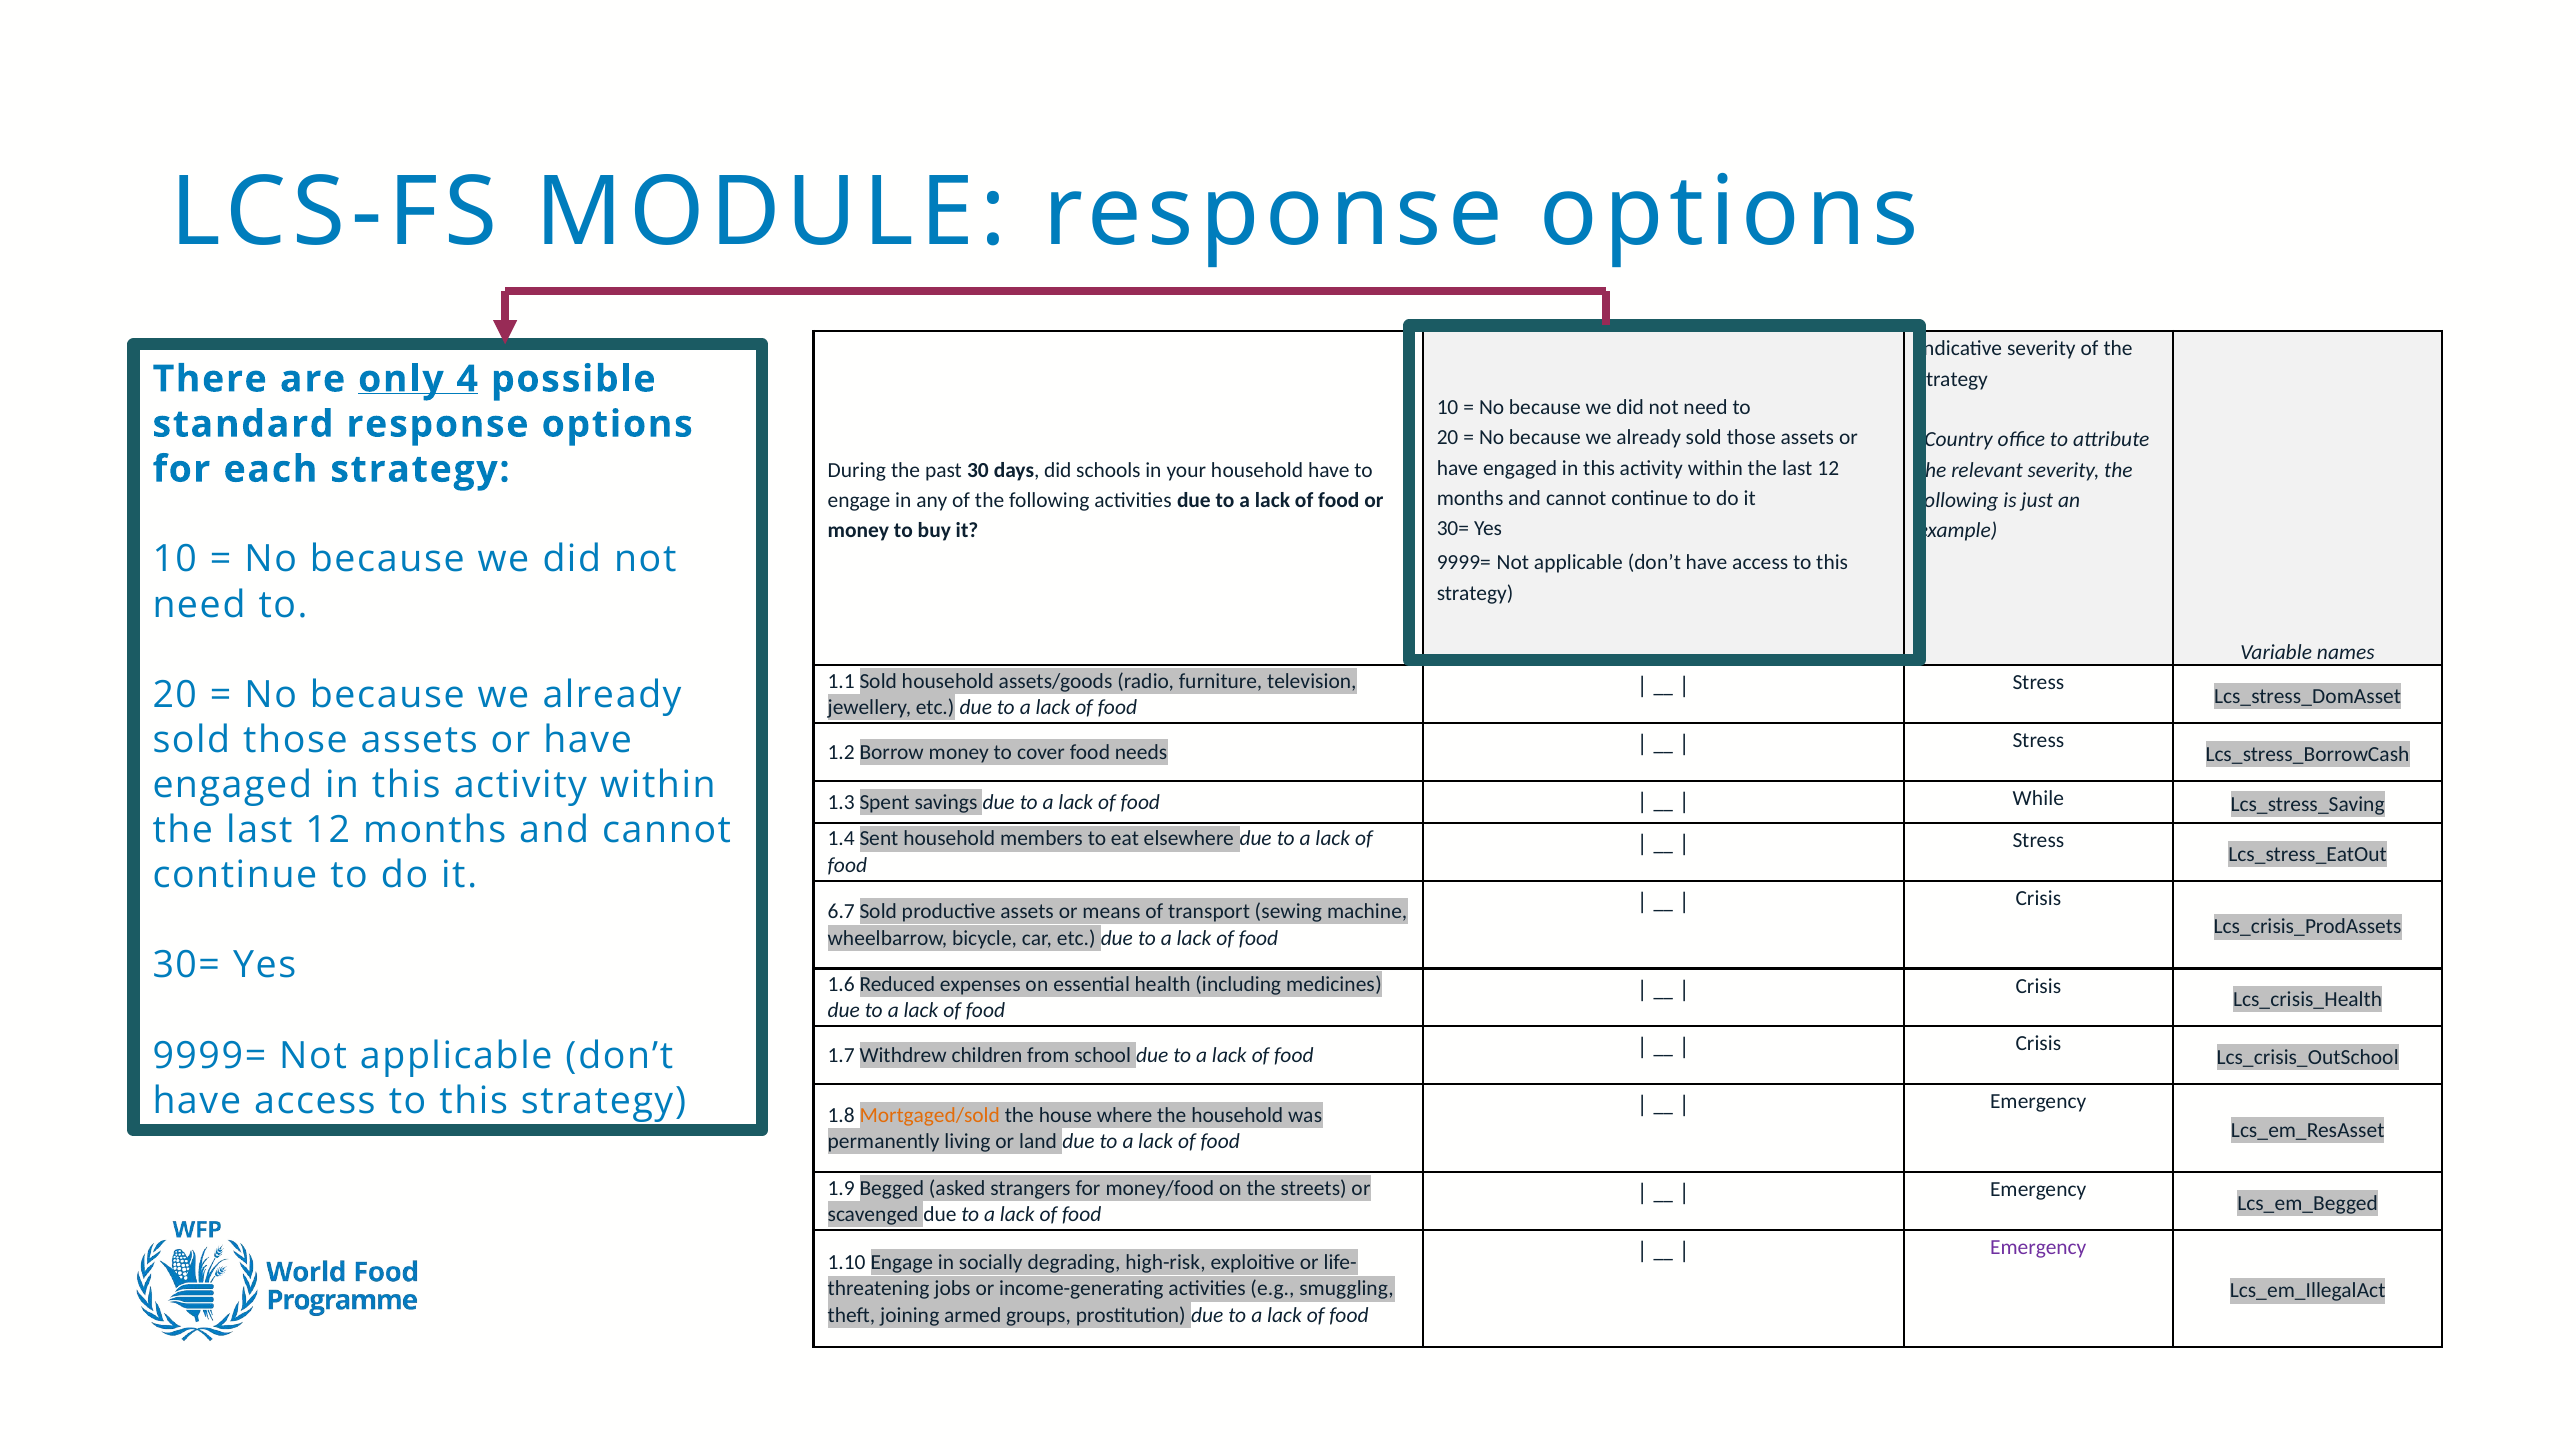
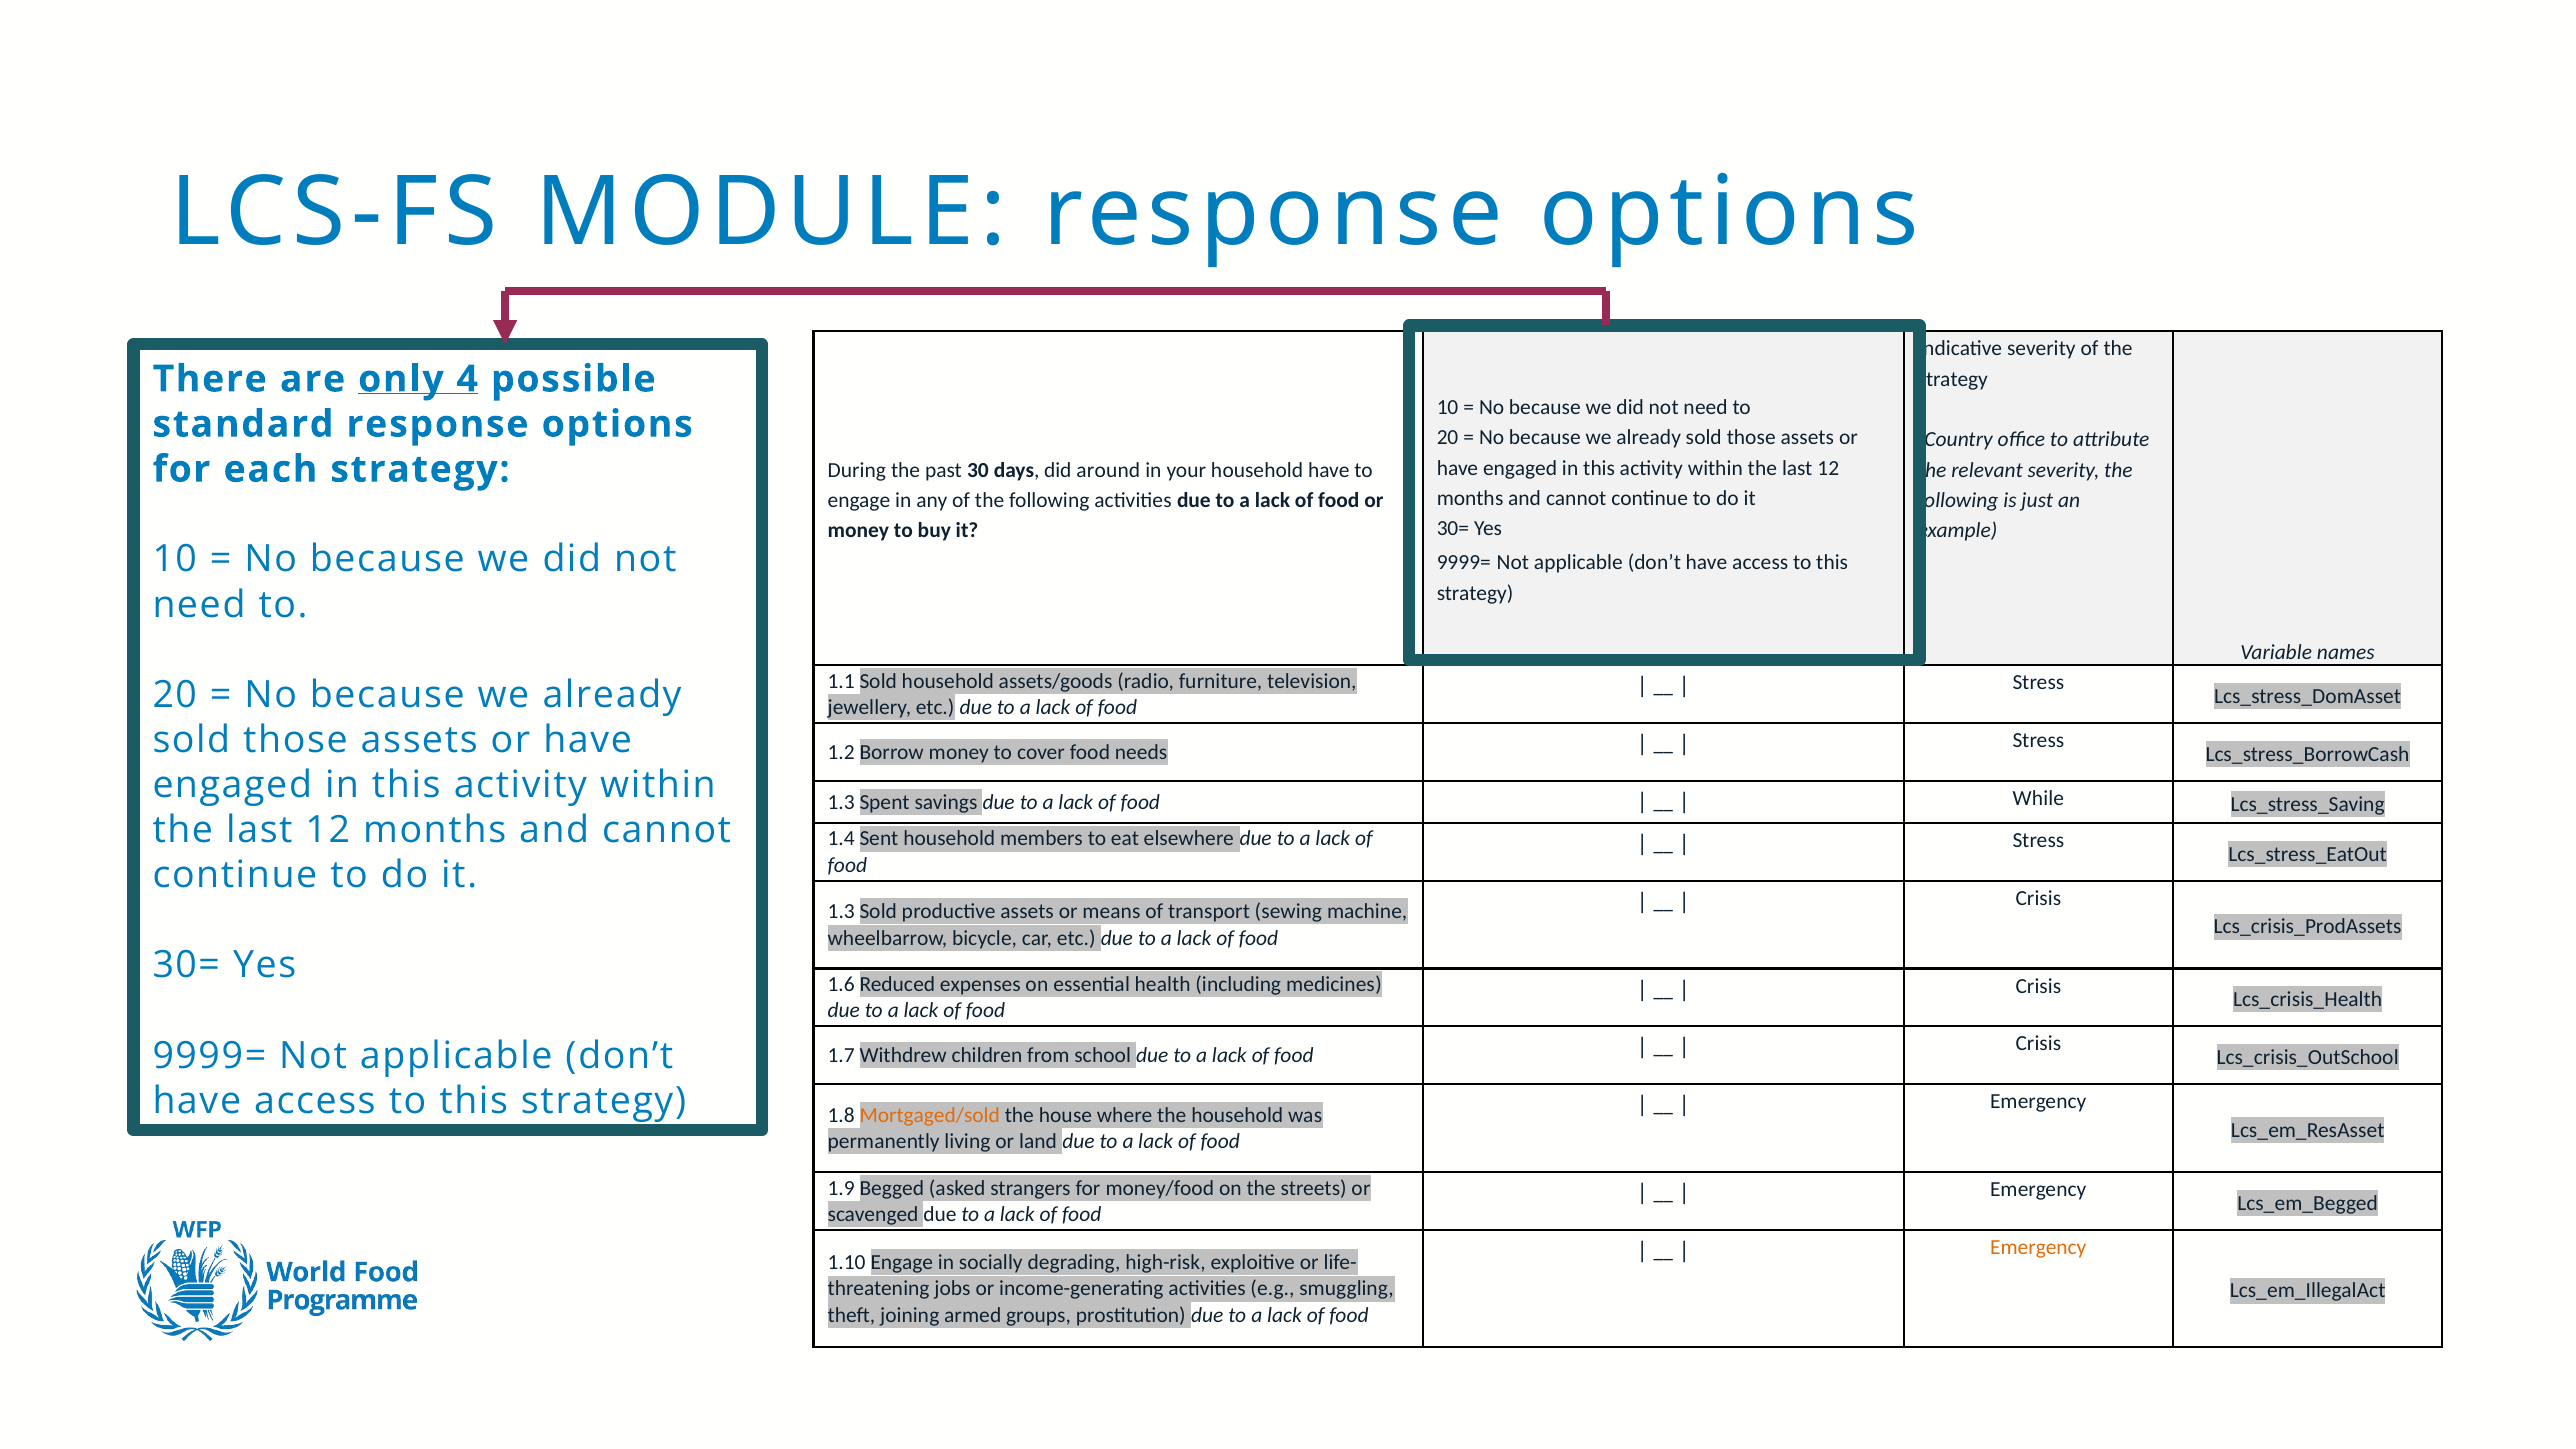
schools: schools -> around (1108, 470)
6.7: 6.7 -> 1.3 (841, 912)
Emergency colour: purple -> orange (2038, 1247)
